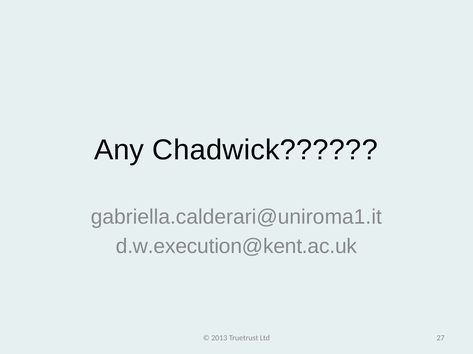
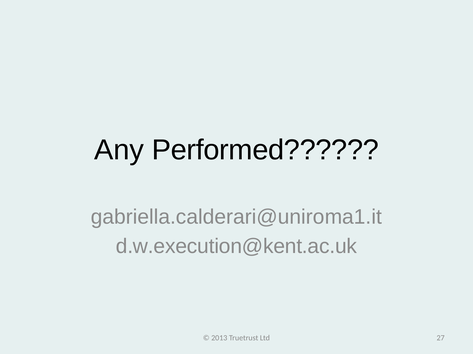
Chadwick: Chadwick -> Performed (265, 150)
